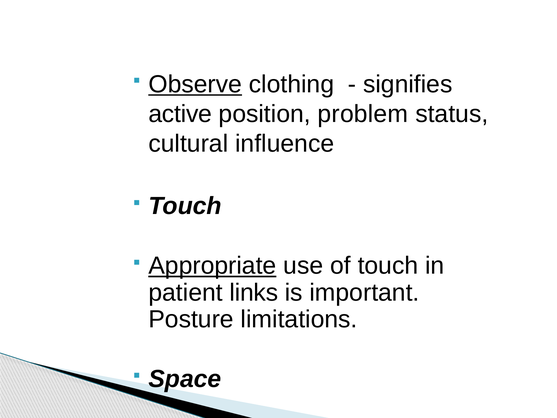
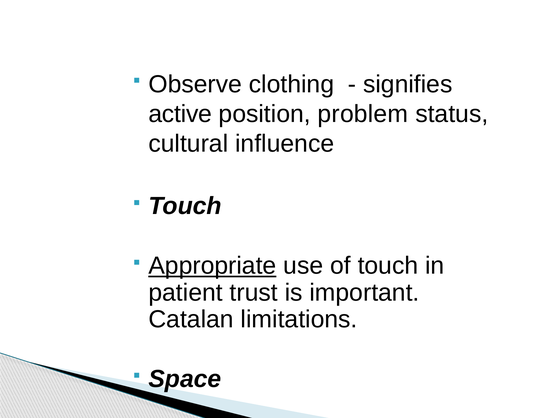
Observe underline: present -> none (195, 84)
links: links -> trust (254, 292)
Posture: Posture -> Catalan (191, 319)
